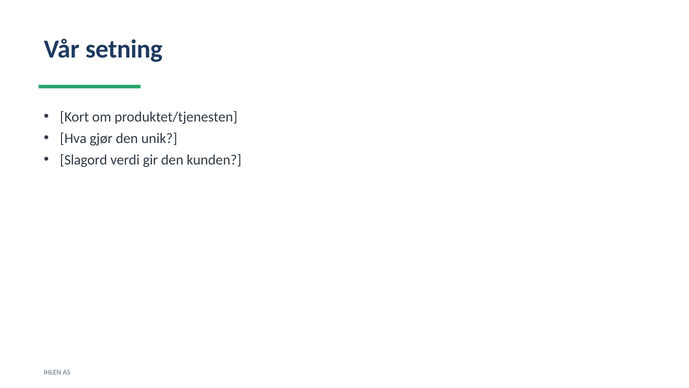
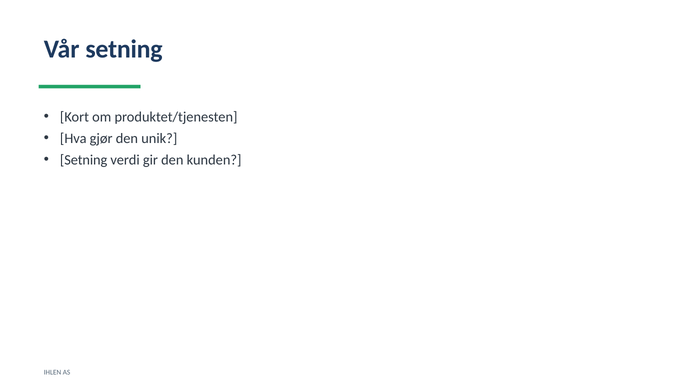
Slagord: Slagord -> Setning (84, 160)
